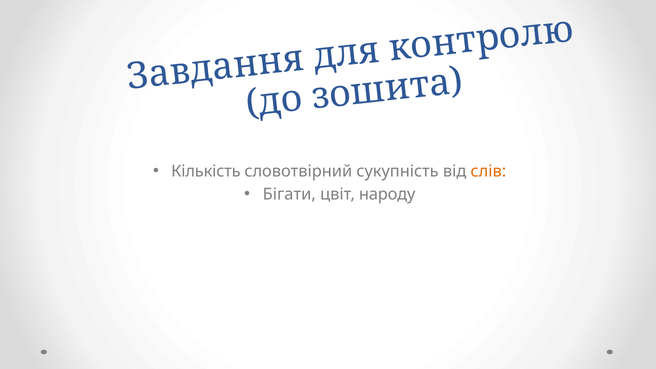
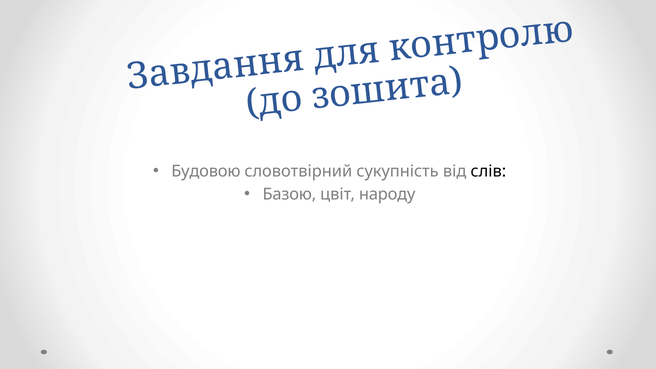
Кількість: Кількість -> Будовою (206, 171)
слів colour: orange -> black (488, 171)
Бігати: Бігати -> Базою (289, 194)
